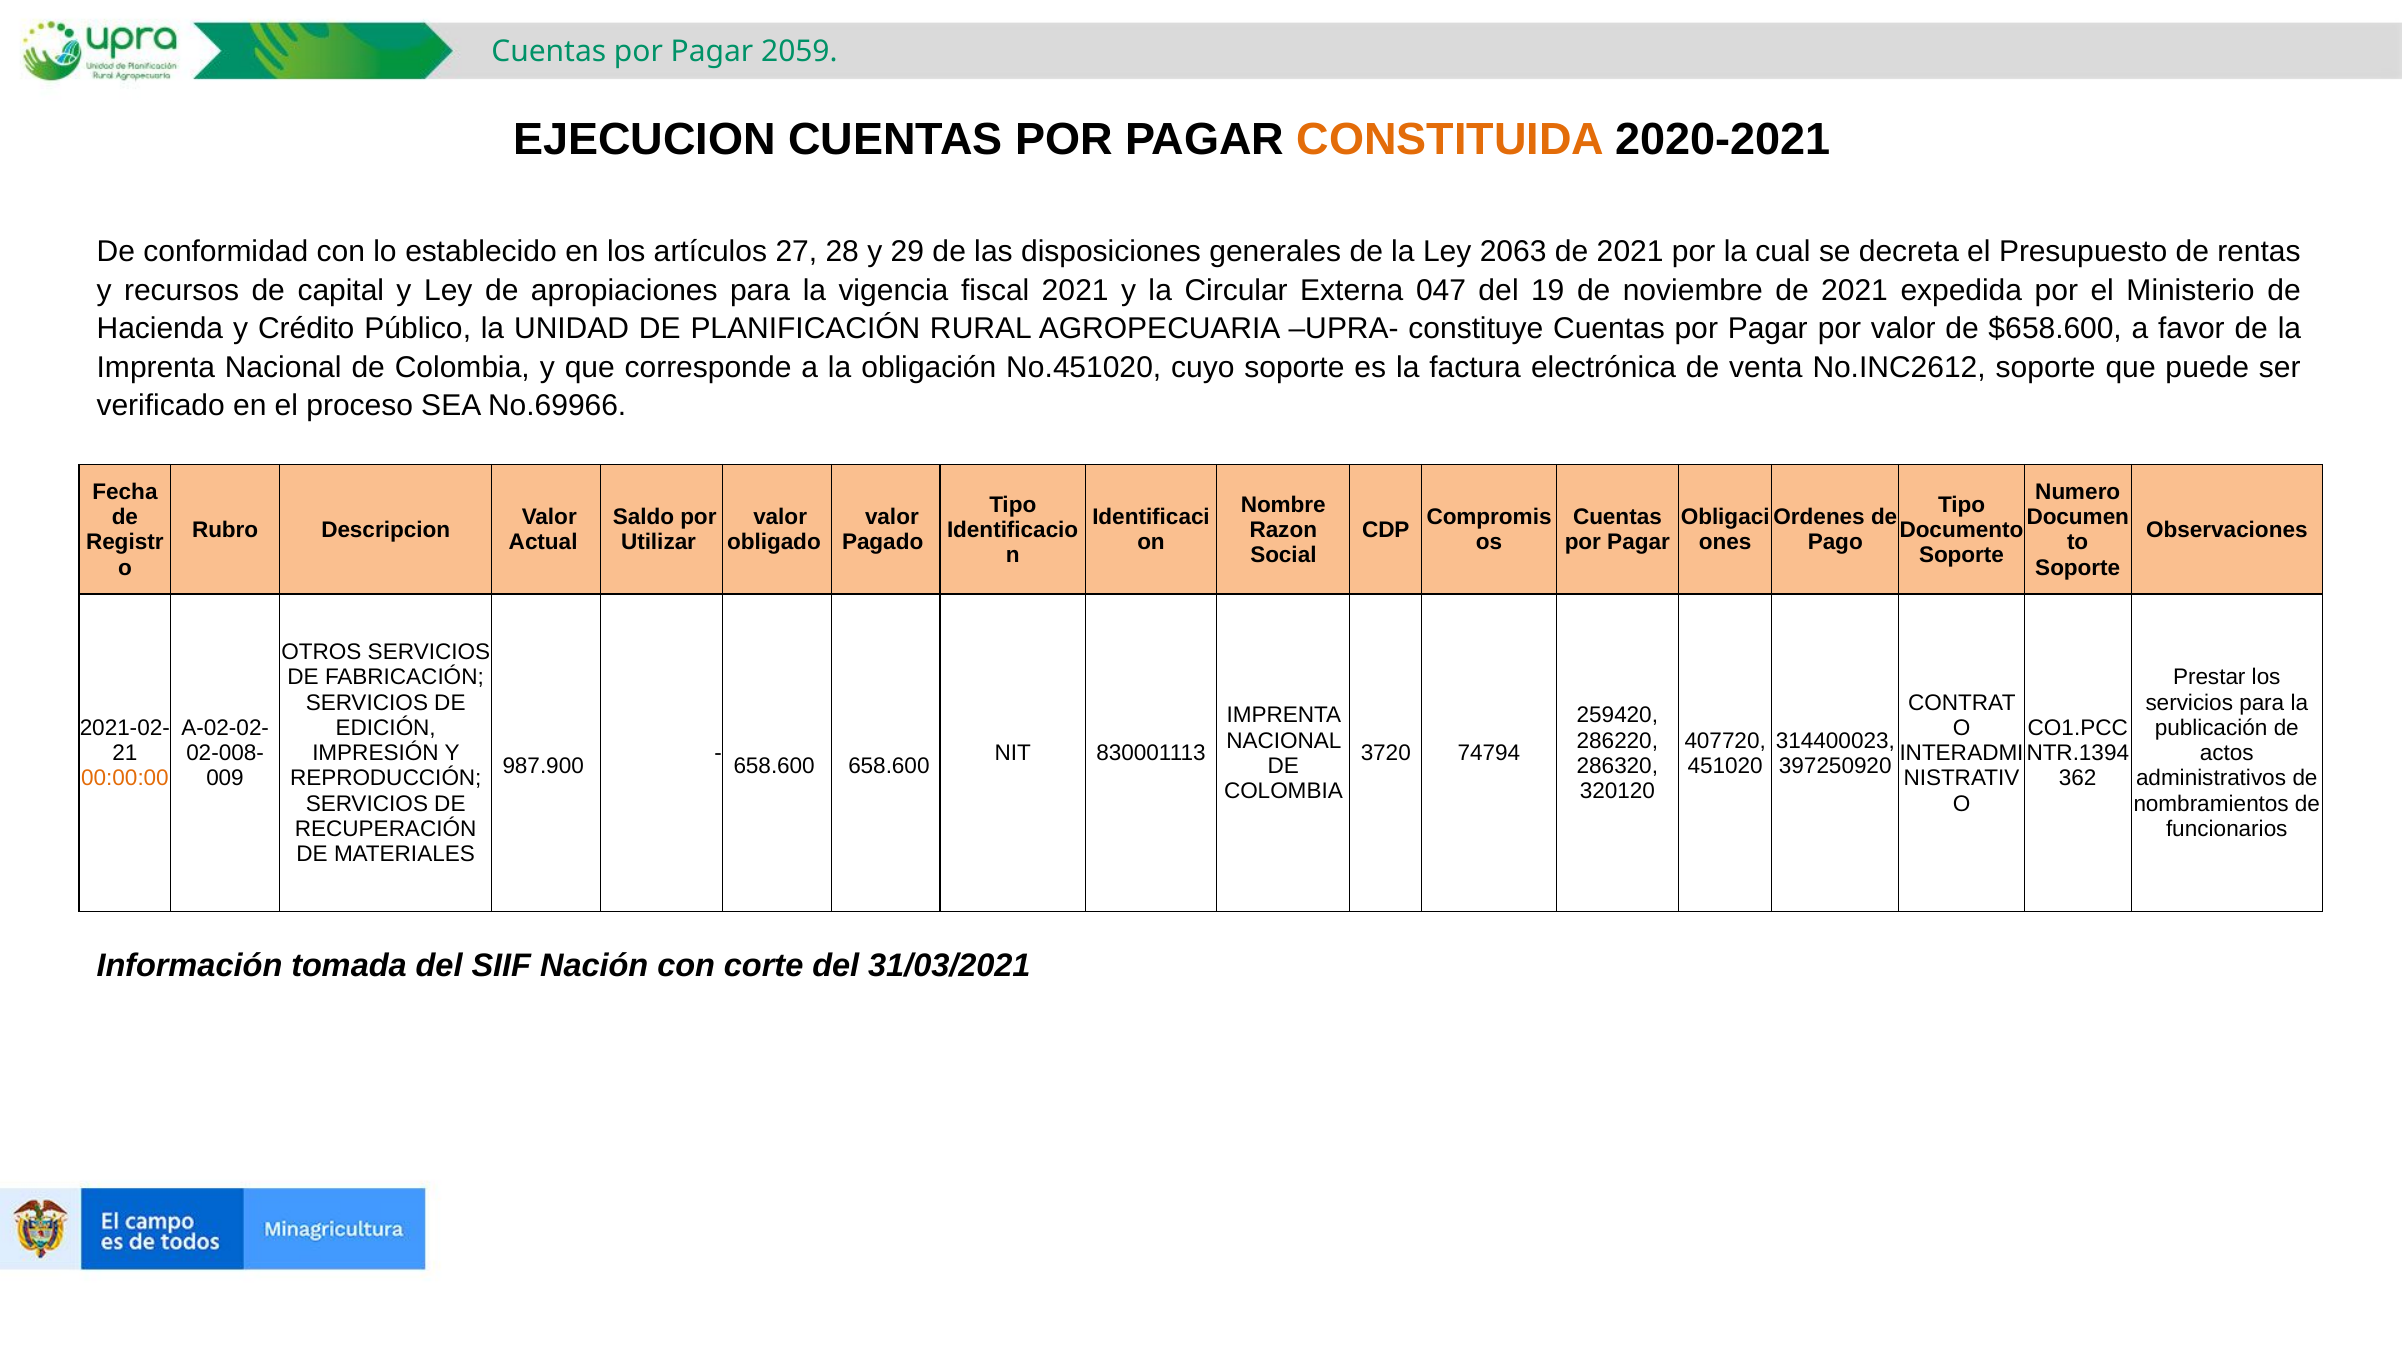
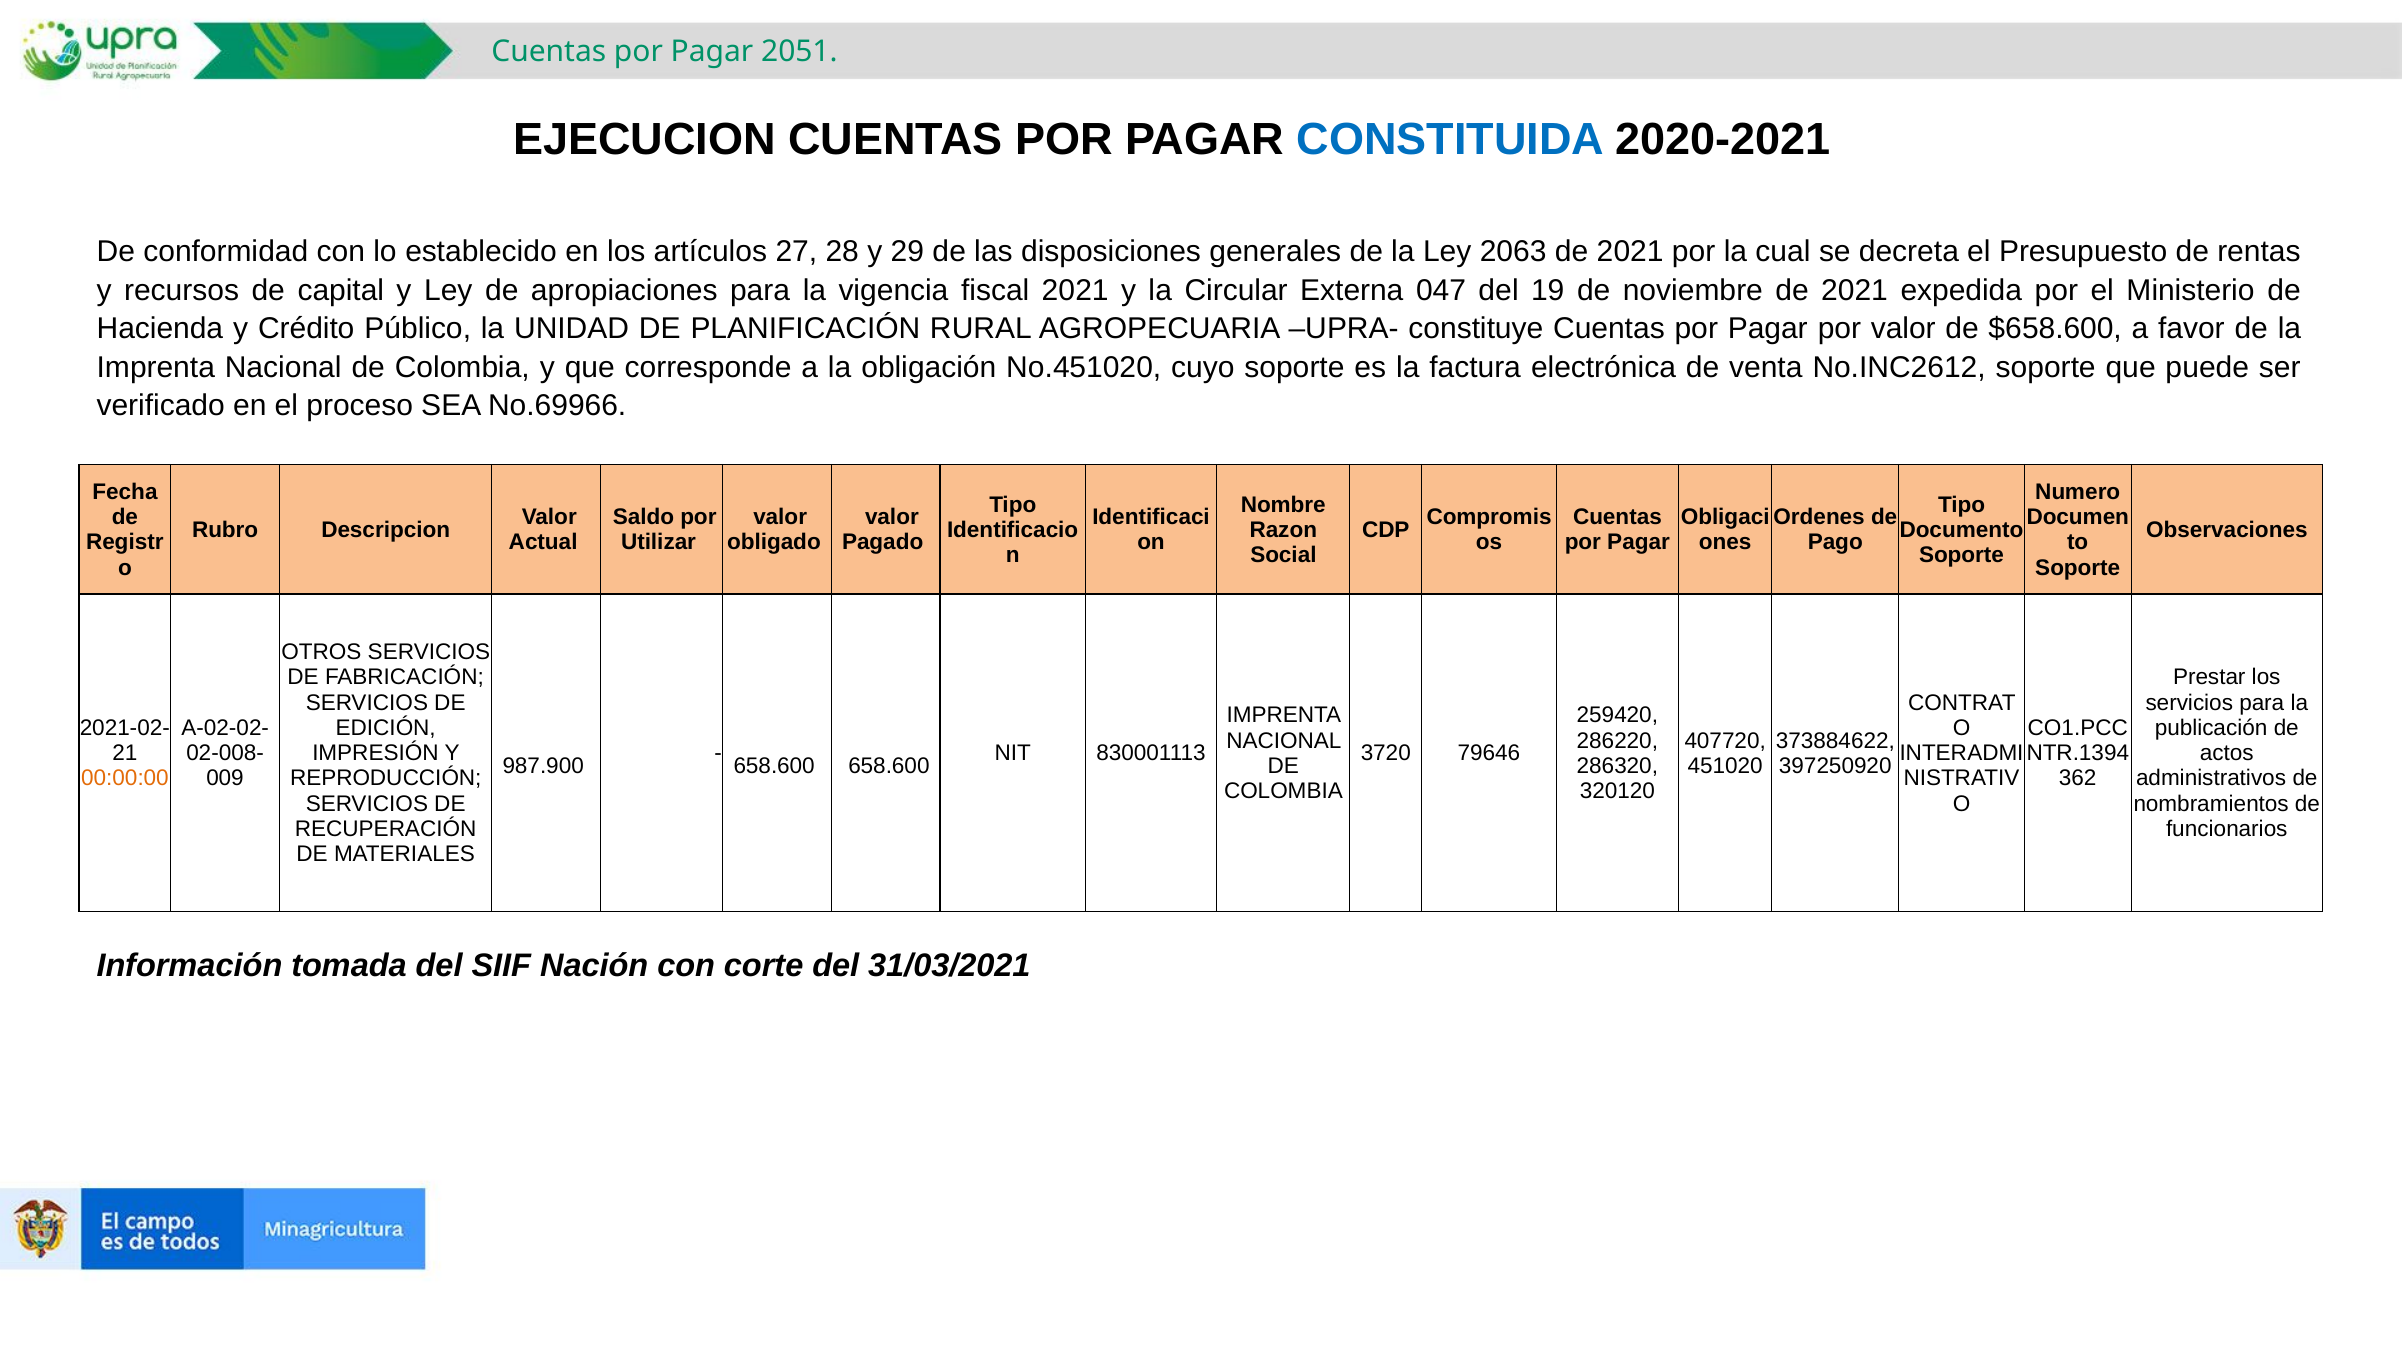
2059: 2059 -> 2051 (799, 52)
CONSTITUIDA colour: orange -> blue (1451, 140)
314400023: 314400023 -> 373884622 (1835, 741)
74794: 74794 -> 79646 (1489, 753)
